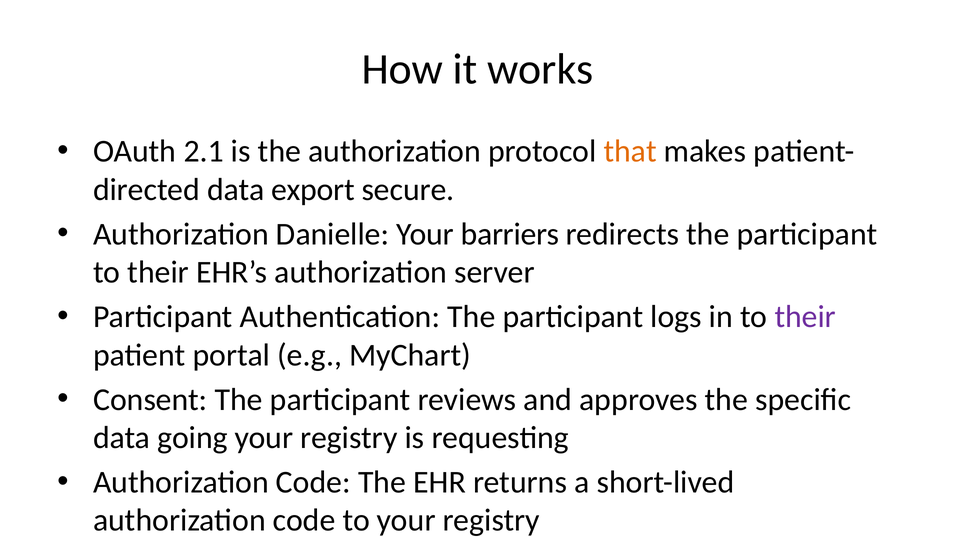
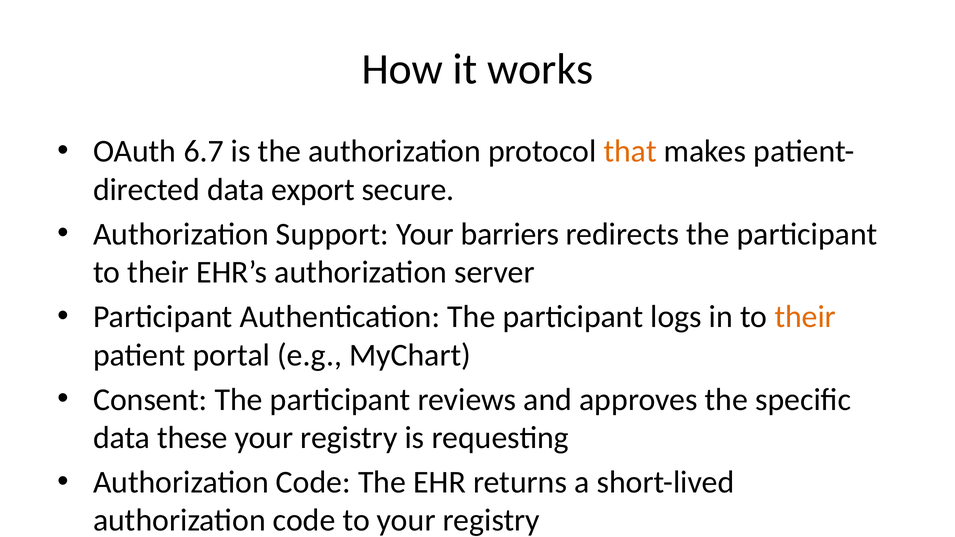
2.1: 2.1 -> 6.7 (204, 151)
Danielle: Danielle -> Support (332, 234)
their colour: purple -> orange (805, 317)
going: going -> these (193, 438)
